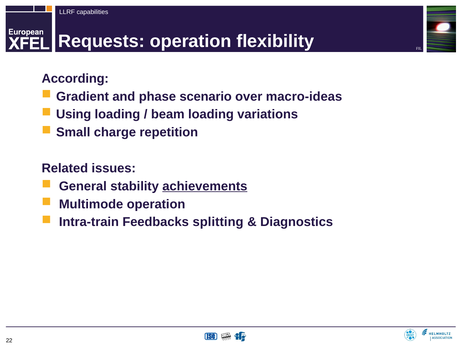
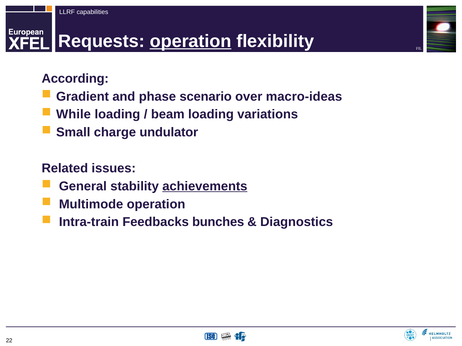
operation underline: none -> present (191, 41)
Using: Using -> While (74, 115)
repetition: repetition -> undulator (169, 133)
splitting: splitting -> bunches (218, 222)
